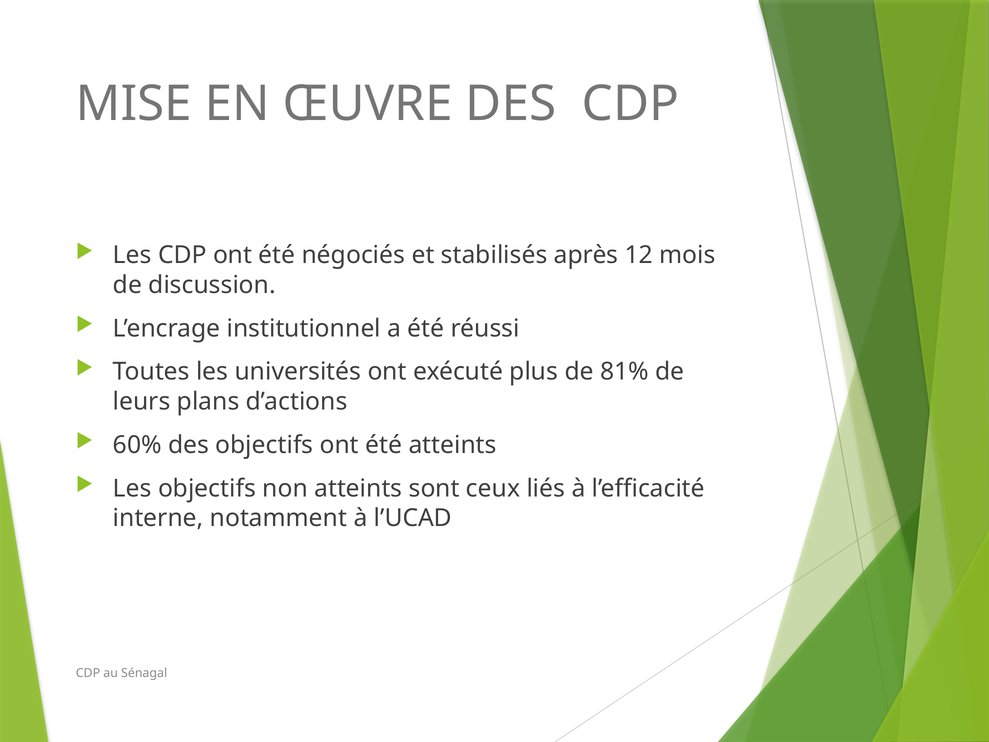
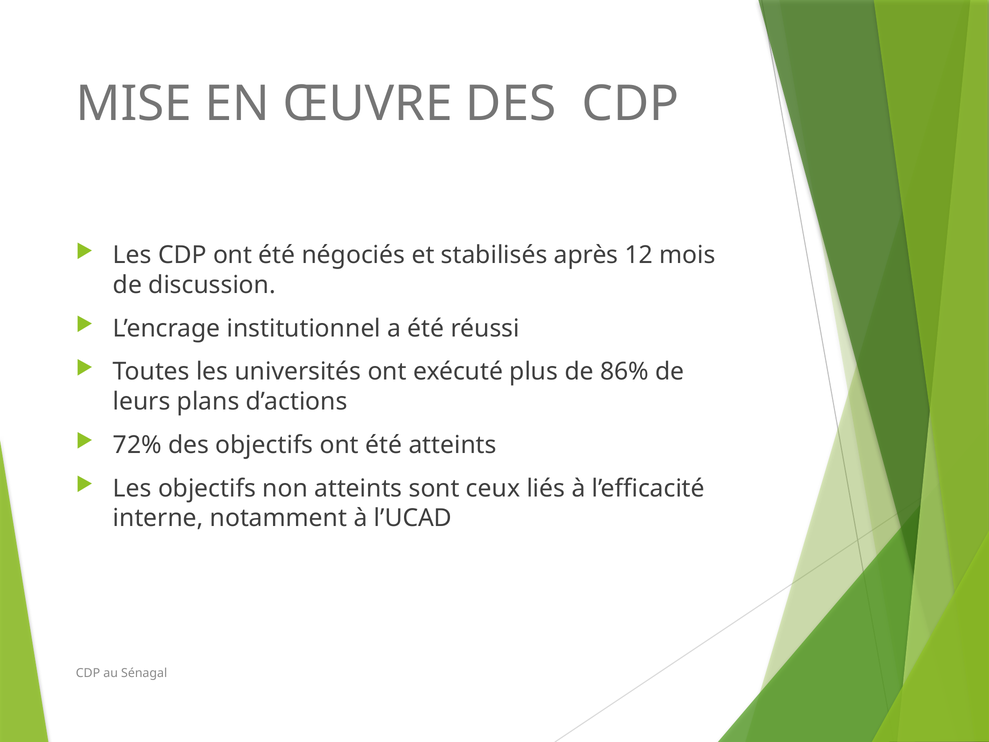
81%: 81% -> 86% (624, 372)
60%: 60% -> 72% (137, 445)
